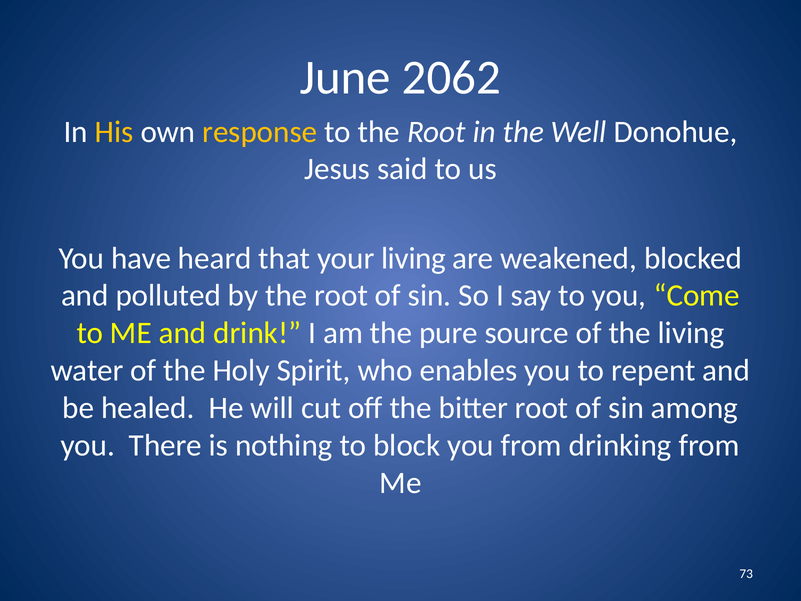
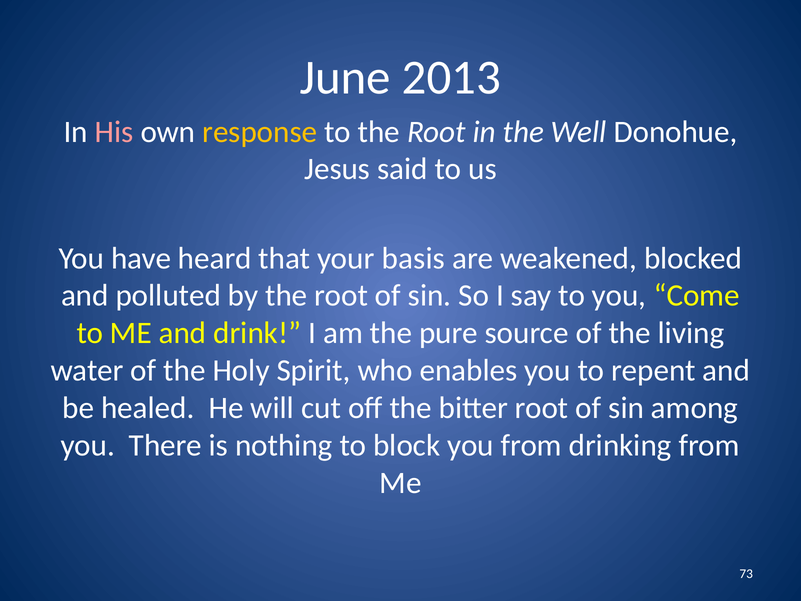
2062: 2062 -> 2013 (451, 78)
His colour: yellow -> pink (114, 132)
your living: living -> basis (413, 258)
